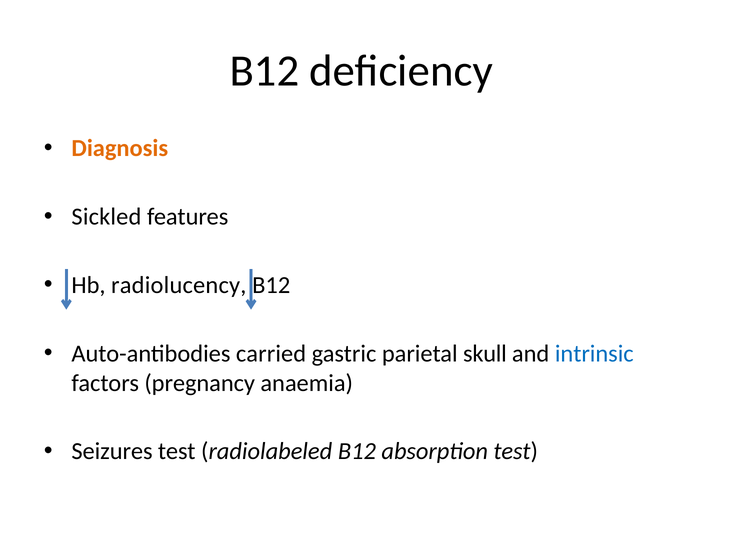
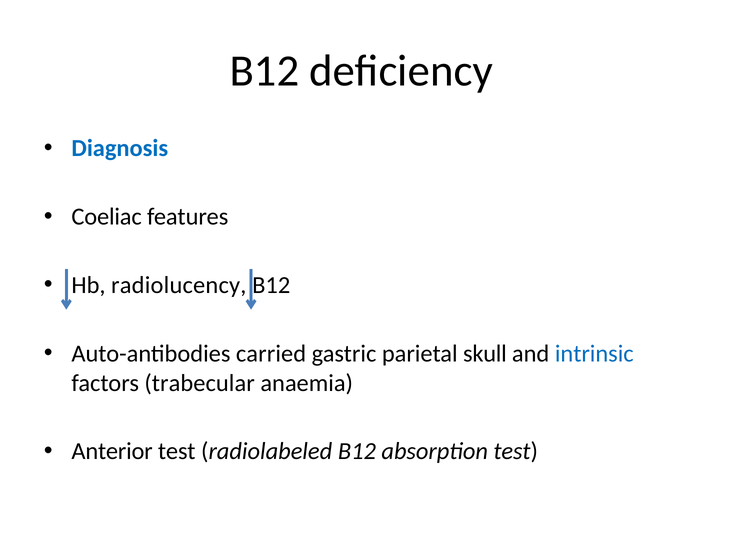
Diagnosis colour: orange -> blue (120, 148)
Sickled: Sickled -> Coeliac (107, 217)
pregnancy: pregnancy -> trabecular (200, 383)
Seizures: Seizures -> Anterior (112, 451)
